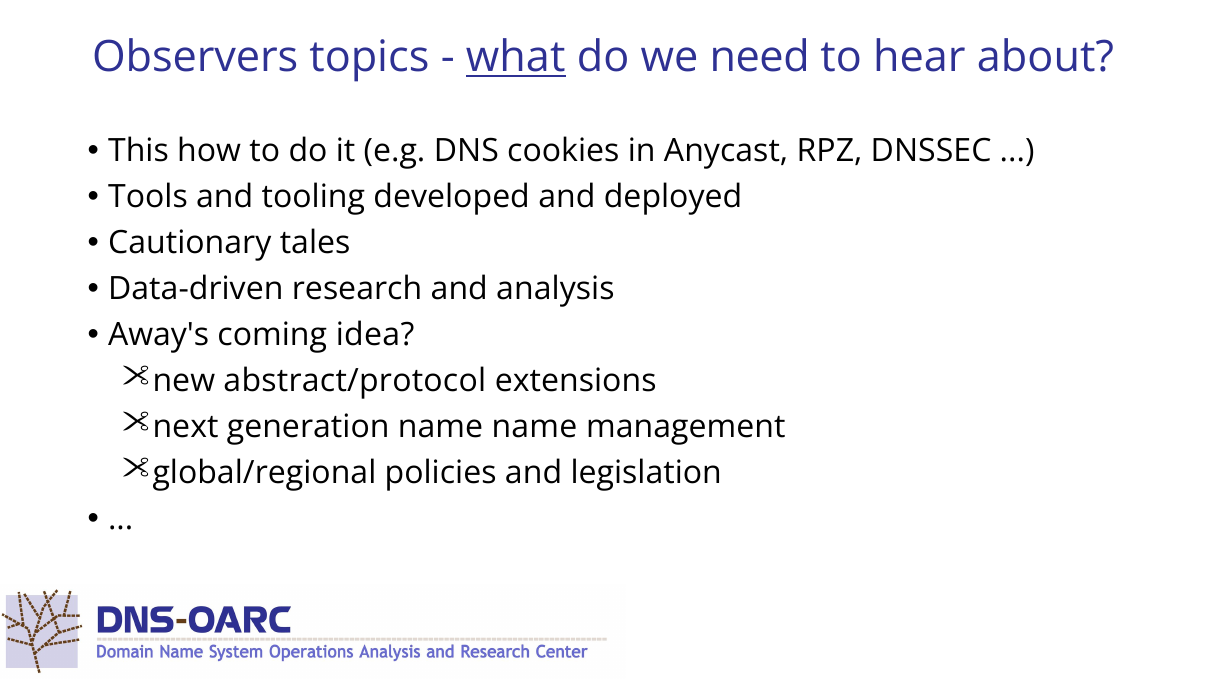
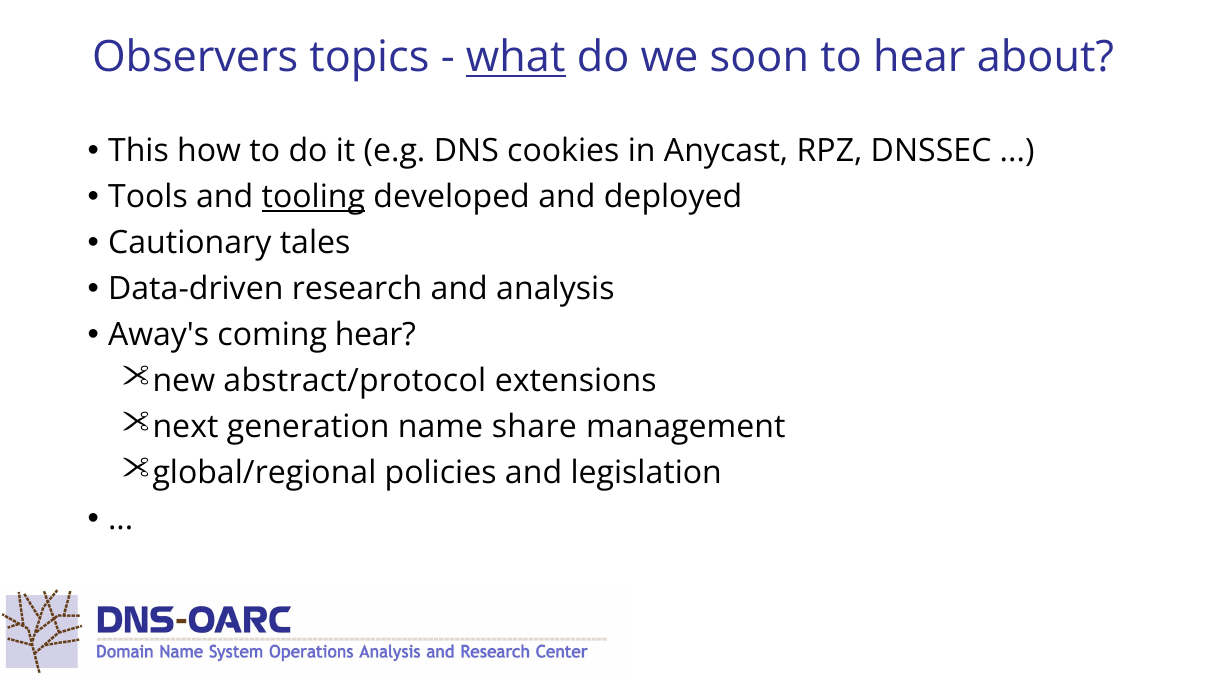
need: need -> soon (759, 57)
tooling underline: none -> present (313, 197)
coming idea: idea -> hear (375, 335)
name name: name -> share (534, 427)
